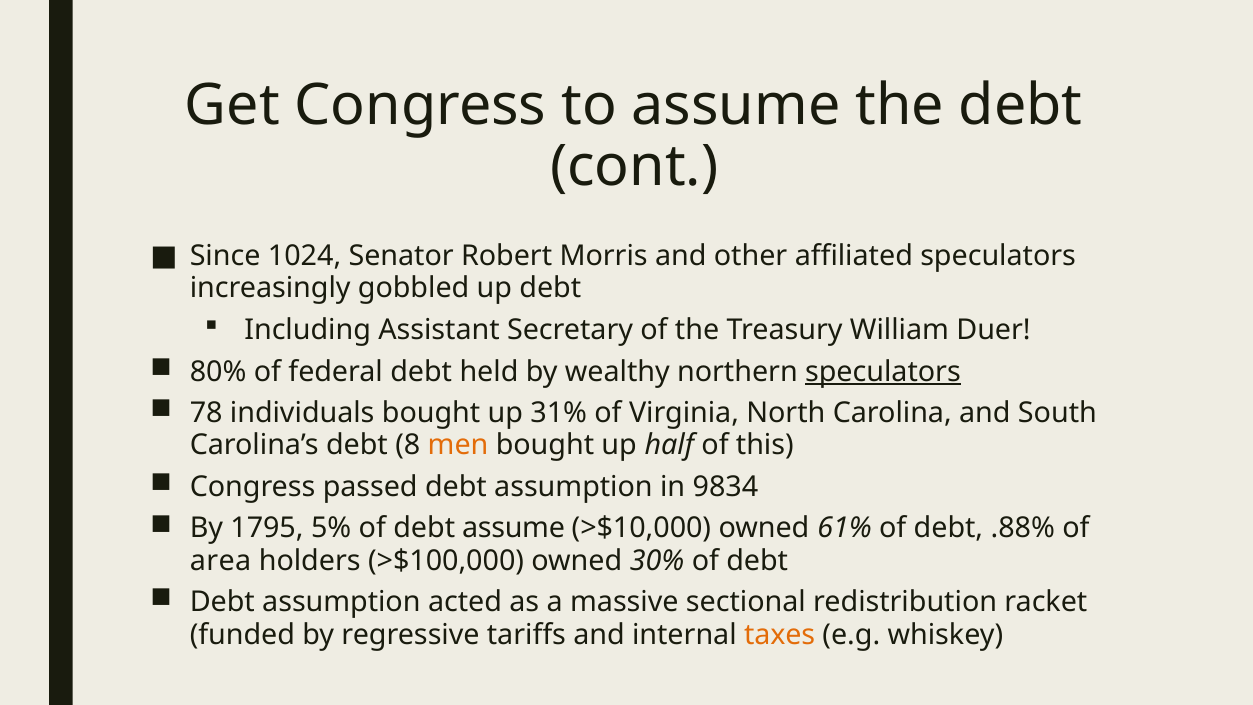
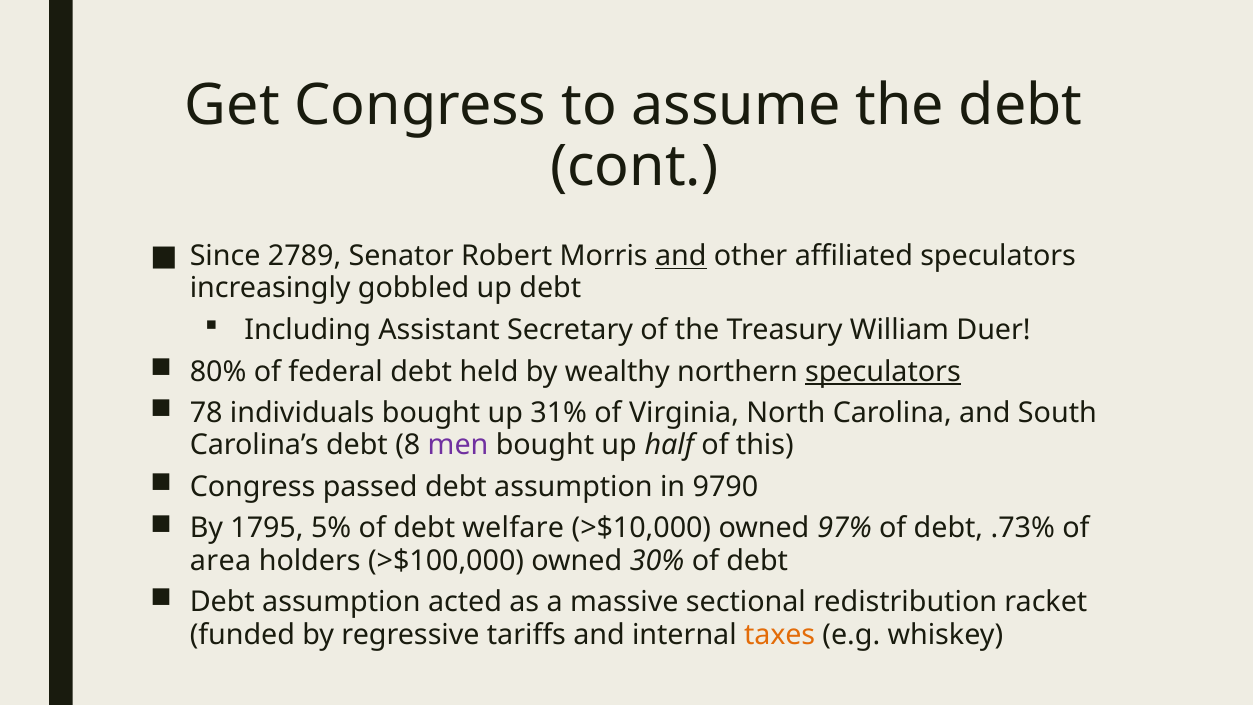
1024: 1024 -> 2789 (305, 256)
and underline: none -> present (681, 256)
men colour: orange -> purple (458, 445)
9834: 9834 -> 9790 (725, 487)
debt assume: assume -> welfare (513, 528)
61%: 61% -> 97% (845, 528)
.88%: .88% -> .73% (1023, 528)
